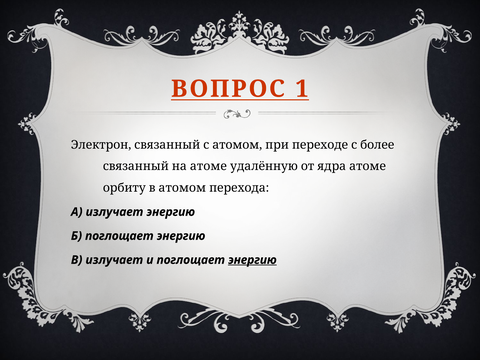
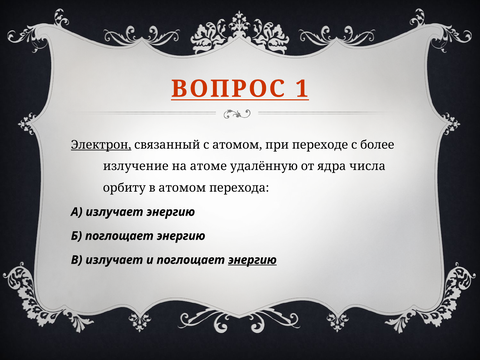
Электрон underline: none -> present (101, 145)
связанный: связанный -> излучение (136, 166)
ядра атоме: атоме -> числа (368, 166)
